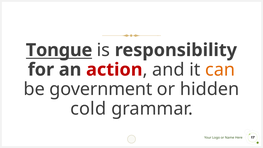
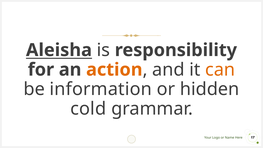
Tongue: Tongue -> Aleisha (59, 50)
action colour: red -> orange (114, 70)
government: government -> information (101, 89)
